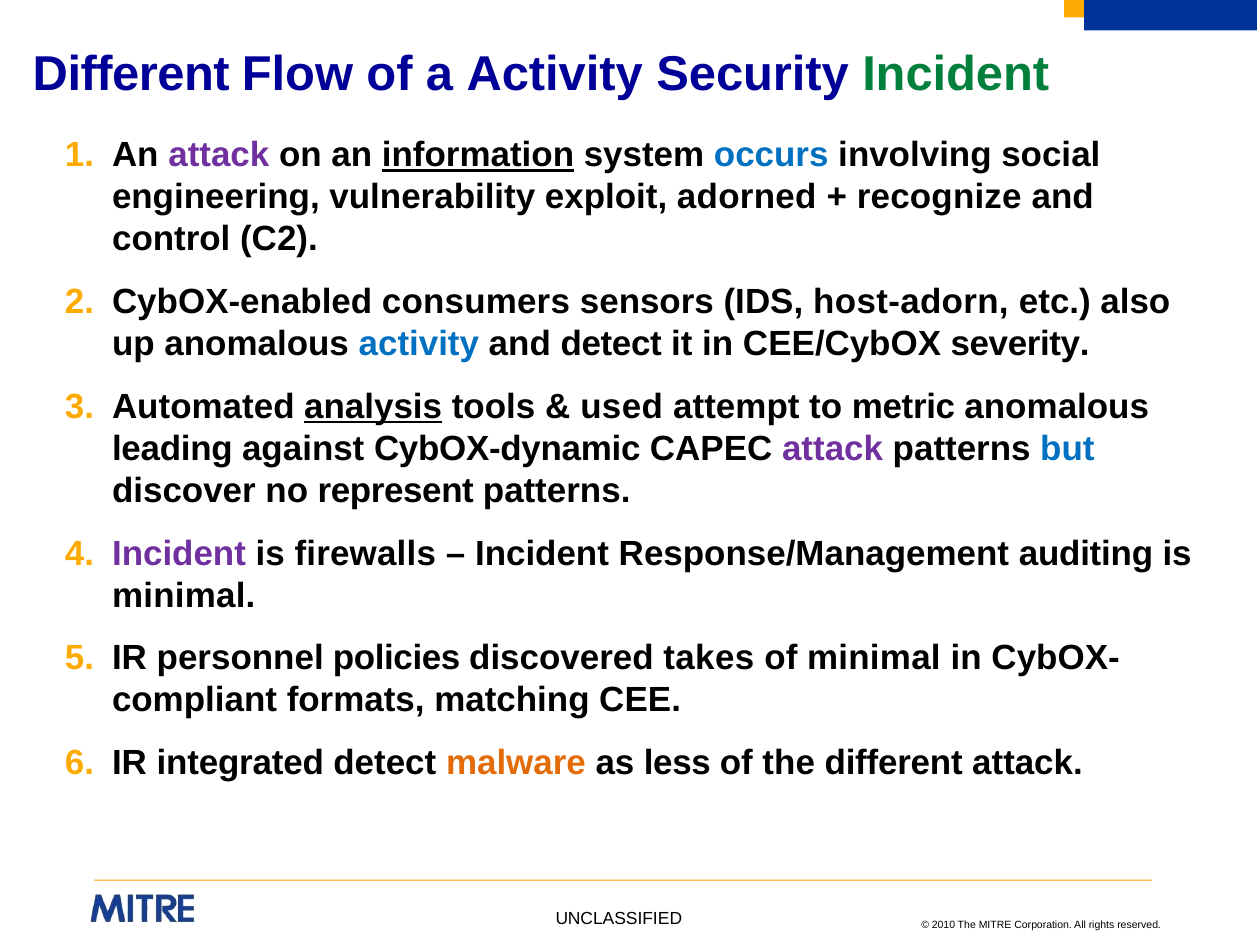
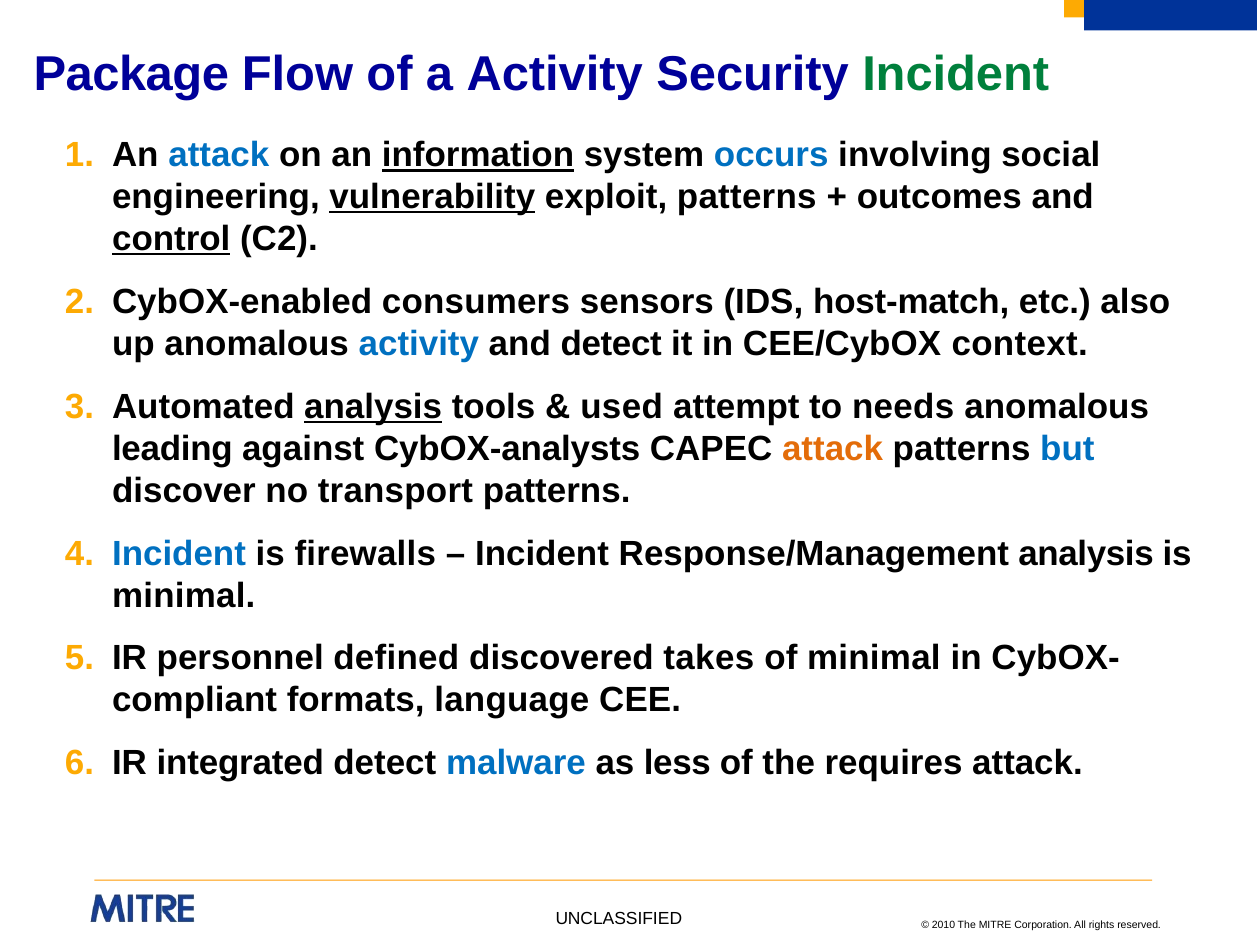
Different: Different -> Package (131, 74)
attack colour: purple -> blue (219, 155)
vulnerability underline: none -> present (432, 197)
exploit adorned: adorned -> patterns (747, 197)
recognize: recognize -> outcomes (939, 197)
control underline: none -> present (171, 239)
host-adorn: host-adorn -> host-match (911, 302)
severity: severity -> context (1020, 344)
metric: metric -> needs (903, 407)
CybOX-dynamic: CybOX-dynamic -> CybOX-analysts (507, 449)
attack colour: purple -> orange (833, 449)
represent: represent -> transport (395, 491)
Incident colour: purple -> blue (179, 554)
Response/Management auditing: auditing -> analysis (1086, 554)
policies: policies -> defined (396, 658)
matching: matching -> language (512, 700)
malware colour: orange -> blue (516, 763)
the different: different -> requires (894, 763)
